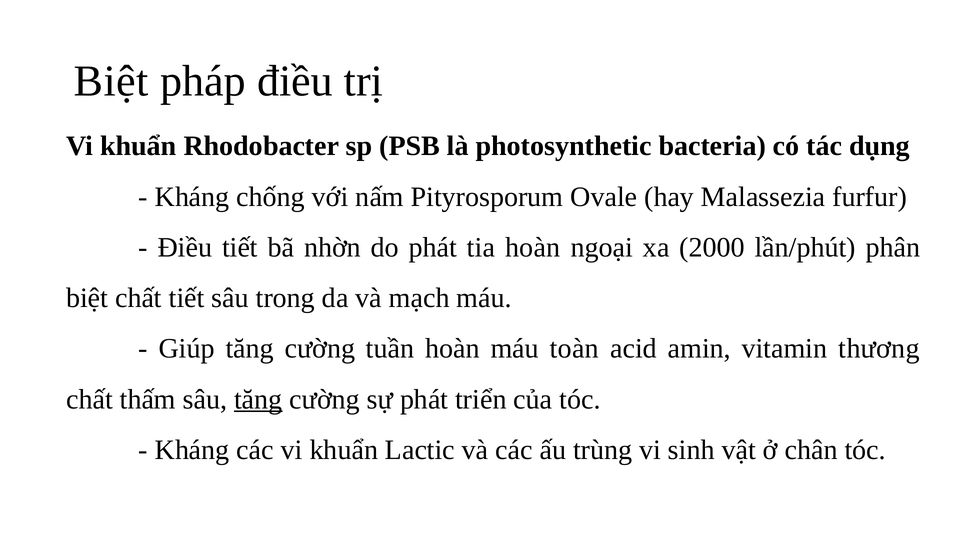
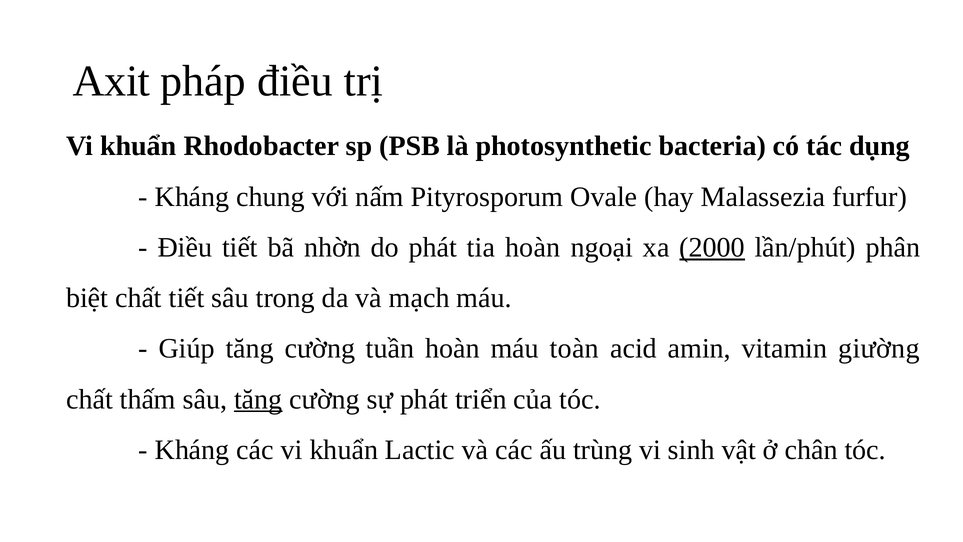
Biệt: Biệt -> Axit (112, 81)
chống: chống -> chung (271, 197)
2000 underline: none -> present (712, 247)
thương: thương -> giường (879, 348)
